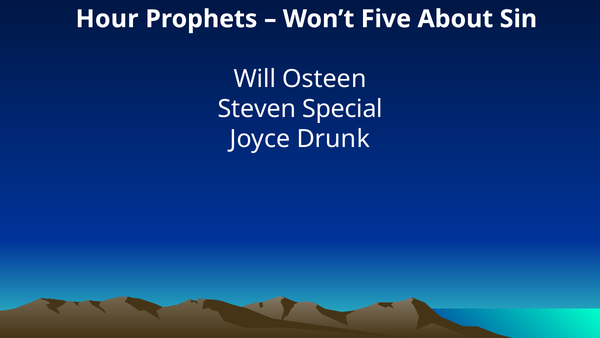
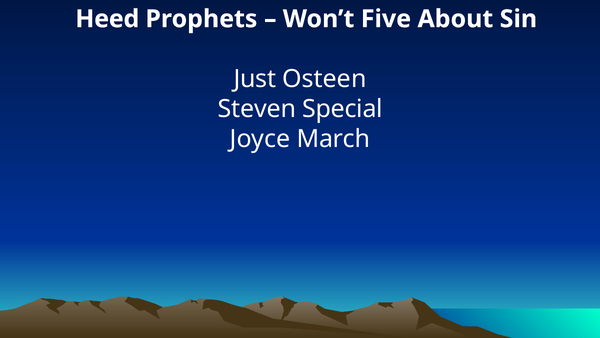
Hour: Hour -> Heed (107, 19)
Will: Will -> Just (255, 79)
Drunk: Drunk -> March (333, 139)
